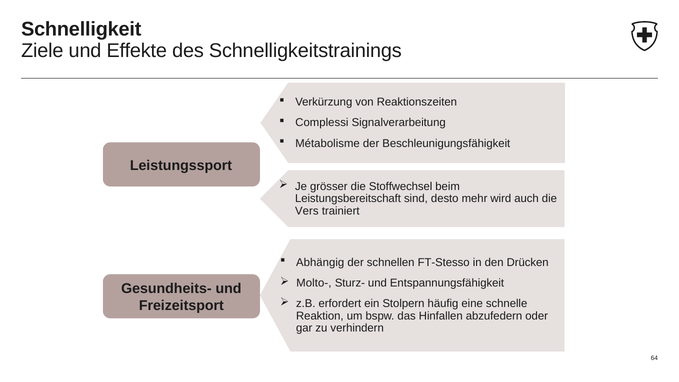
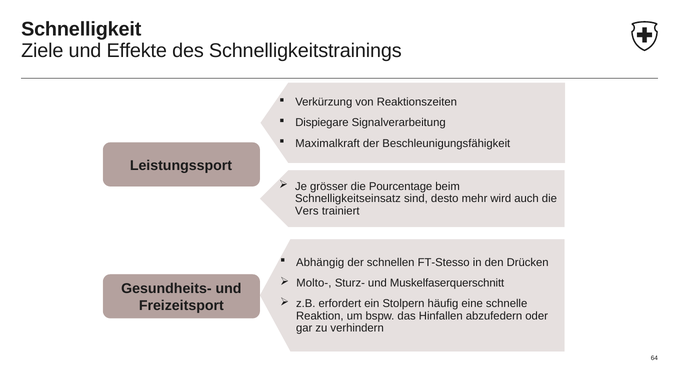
Complessi: Complessi -> Dispiegare (322, 123)
Métabolisme: Métabolisme -> Maximalkraft (328, 143)
Stoffwechsel: Stoffwechsel -> Pourcentage (401, 186)
Leistungsbereitschaft: Leistungsbereitschaft -> Schnelligkeitseinsatz (348, 199)
Entspannungsfähigkeit: Entspannungsfähigkeit -> Muskelfaserquerschnitt (447, 283)
